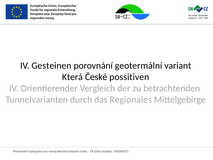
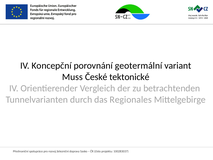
Gesteinen: Gesteinen -> Koncepční (52, 65)
Která: Která -> Muss (72, 77)
possitiven: possitiven -> tektonické (129, 77)
